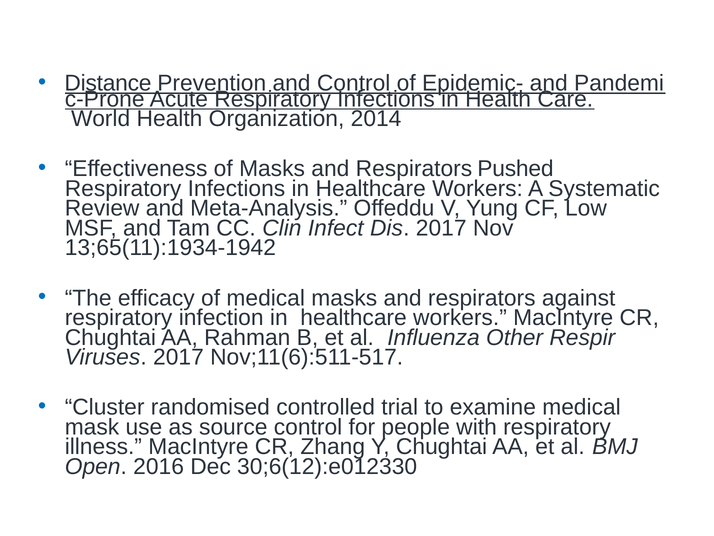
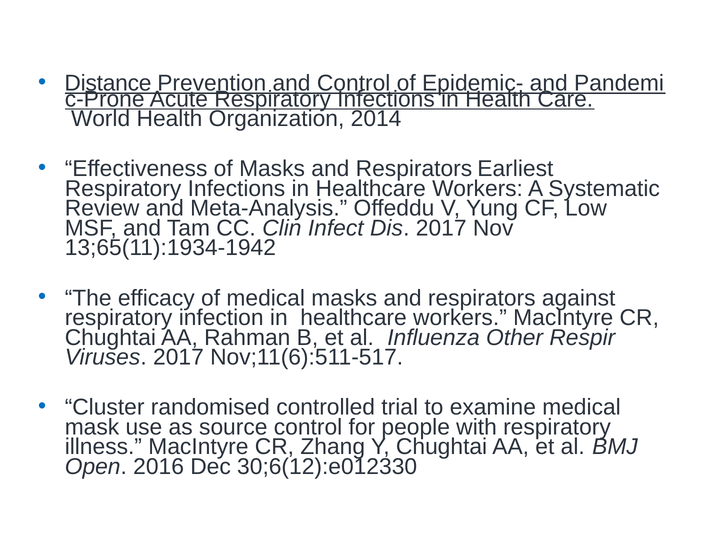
Pushed: Pushed -> Earliest (515, 169)
